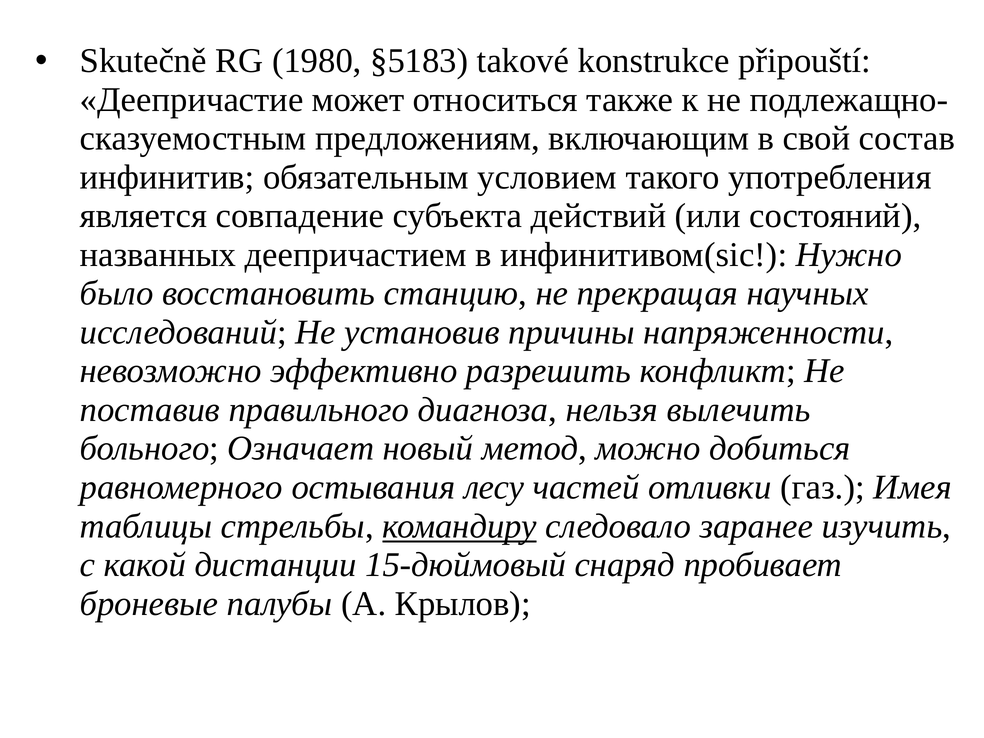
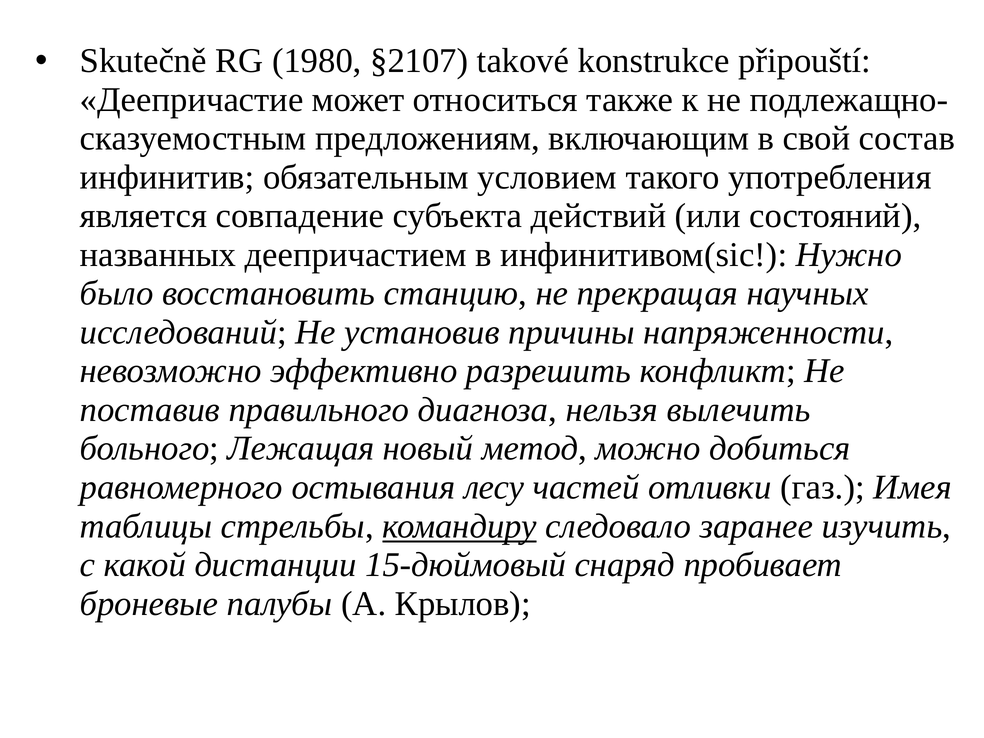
§5183: §5183 -> §2107 (419, 61)
Означает: Означает -> Лежащая (301, 448)
